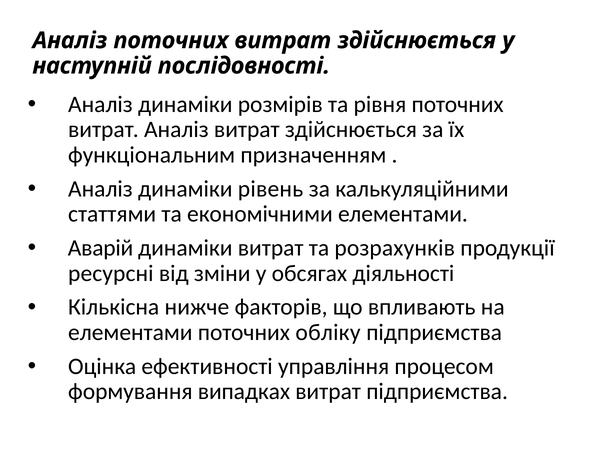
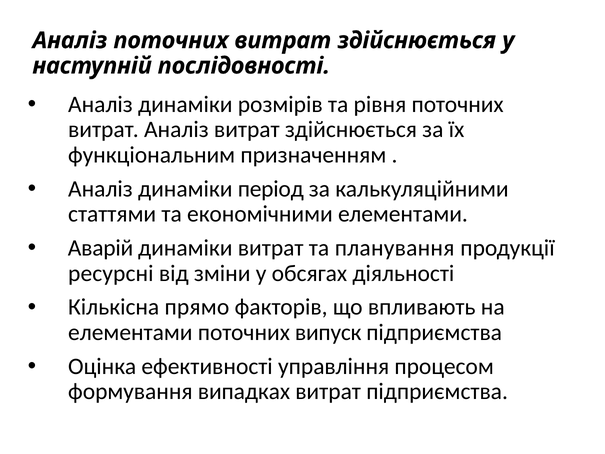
рівень: рівень -> період (271, 189)
розрахунків: розрахунків -> планування (395, 248)
нижче: нижче -> прямо (197, 307)
обліку: обліку -> випуск (328, 332)
